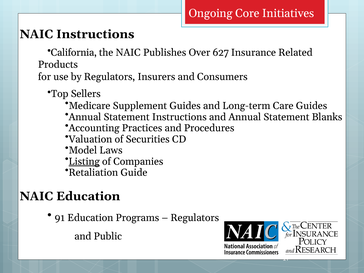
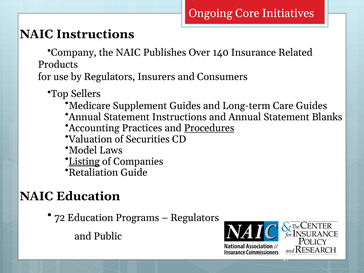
California: California -> Company (74, 52)
627: 627 -> 140 (221, 52)
Procedures underline: none -> present (209, 128)
91: 91 -> 72 (60, 218)
